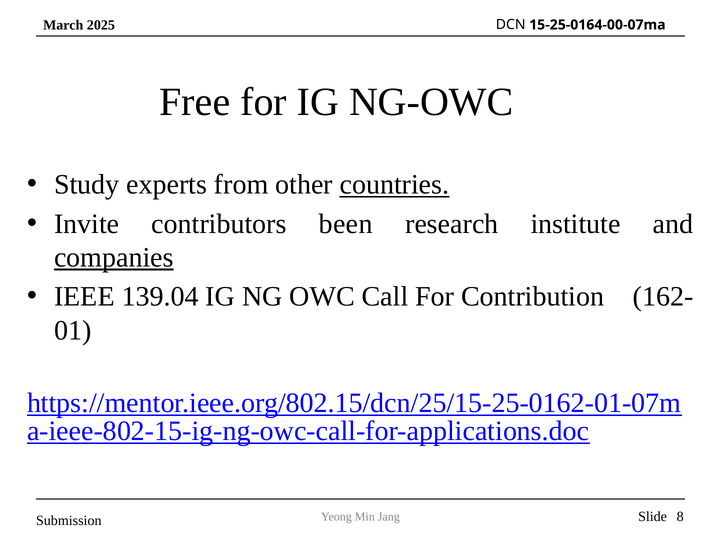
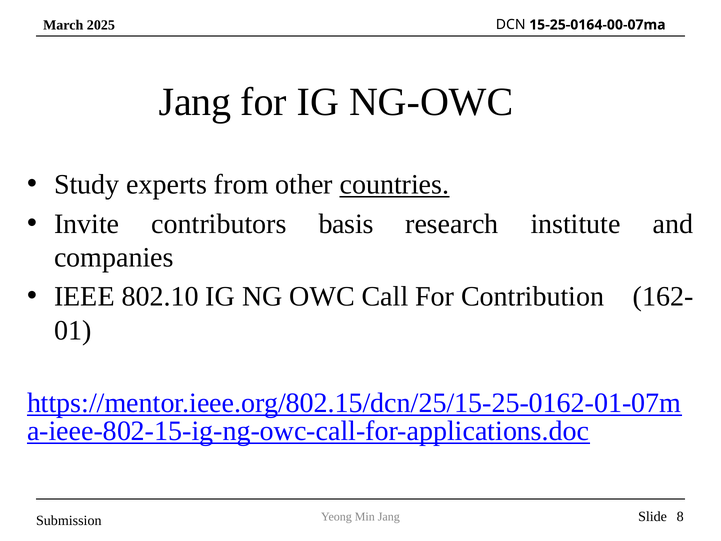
Free: Free -> Jang (195, 102)
been: been -> basis (346, 224)
companies underline: present -> none (114, 257)
139.04: 139.04 -> 802.10 (160, 297)
